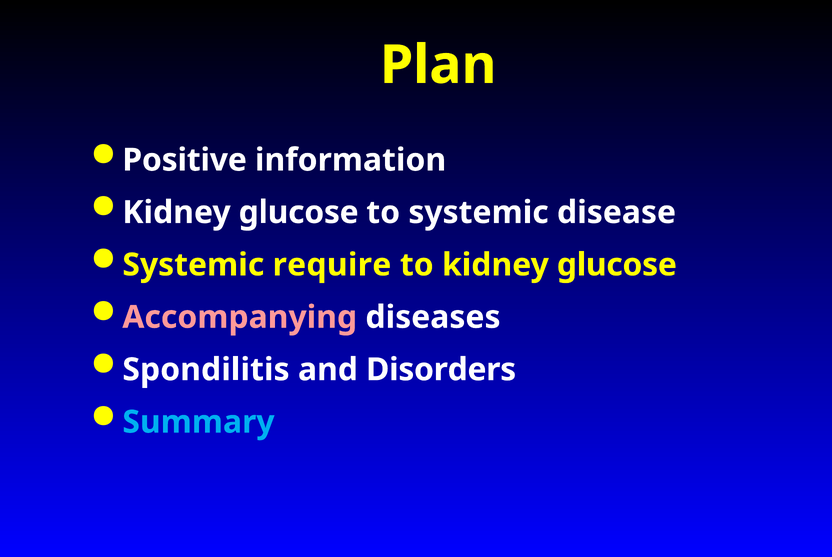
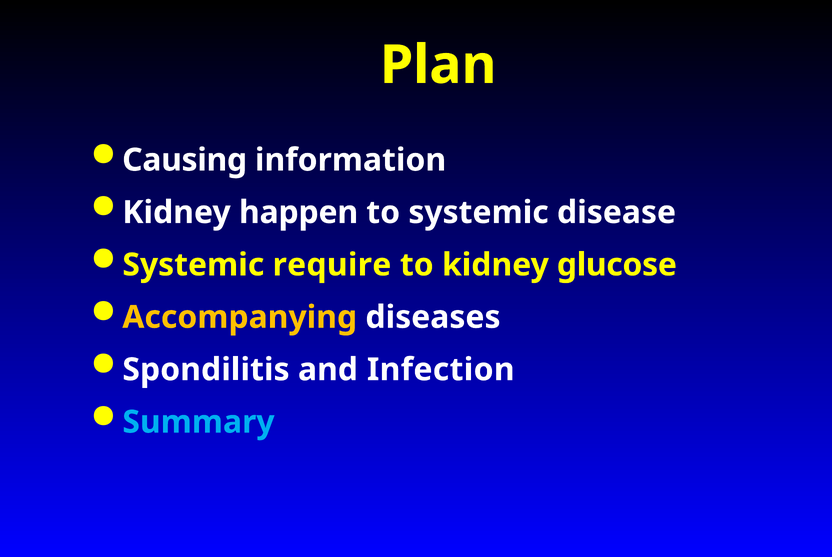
Positive: Positive -> Causing (185, 160)
glucose: glucose -> happen (299, 212)
Accompanying colour: pink -> yellow (240, 317)
Disorders: Disorders -> Infection (441, 369)
